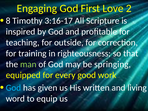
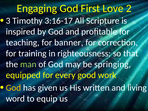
8: 8 -> 3 (8, 21)
outside: outside -> banner (69, 43)
God colour: light blue -> yellow (13, 88)
